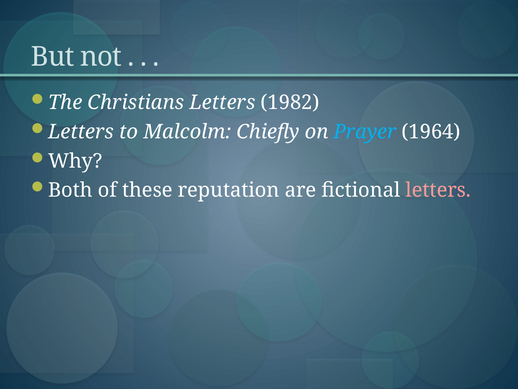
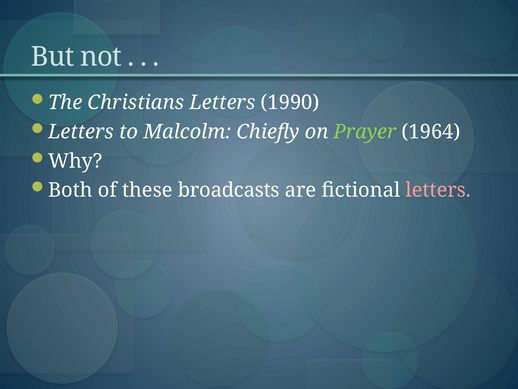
1982: 1982 -> 1990 (290, 102)
Prayer colour: light blue -> light green (365, 132)
reputation: reputation -> broadcasts (229, 190)
